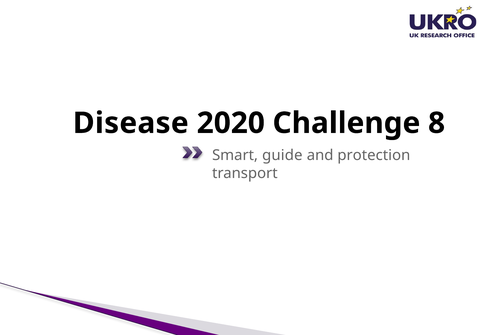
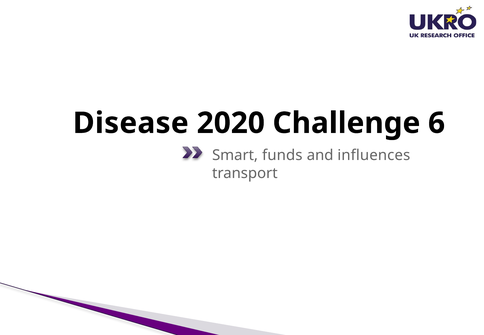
8: 8 -> 6 (437, 123)
guide: guide -> funds (282, 155)
protection: protection -> influences (374, 155)
